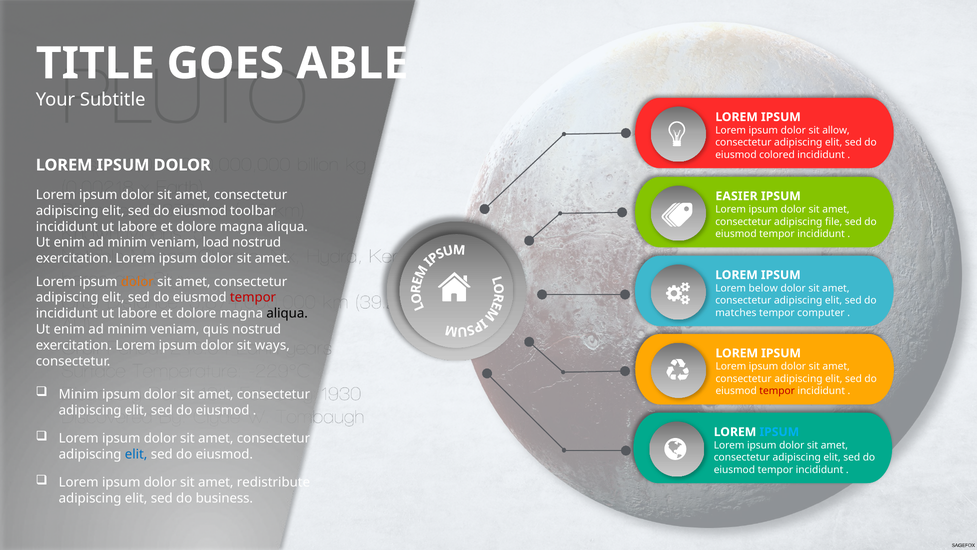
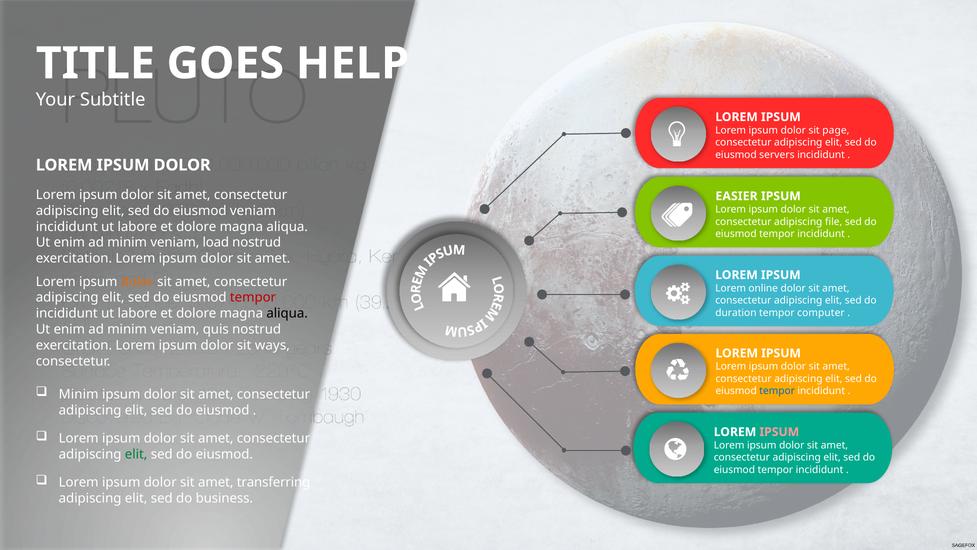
ABLE: ABLE -> HELP (352, 63)
allow: allow -> page (836, 130)
colored: colored -> servers (777, 155)
eiusmod toolbar: toolbar -> veniam (253, 211)
below: below -> online (763, 288)
matches: matches -> duration (736, 313)
tempor colour: red -> blue (777, 391)
IPSUM colour: light blue -> pink (779, 432)
elit colour: blue -> green (136, 454)
redistribute: redistribute -> transferring (274, 482)
